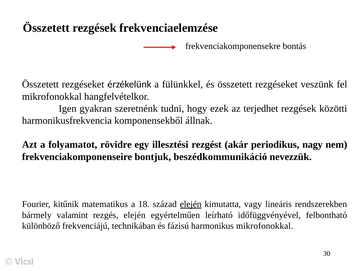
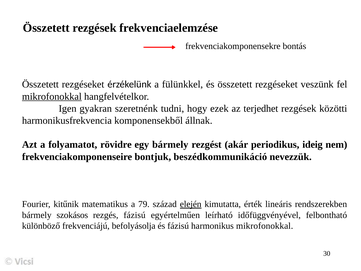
mikrofonokkal underline: none -> present (52, 96)
egy illesztési: illesztési -> bármely (170, 145)
nagy: nagy -> ideig (313, 145)
18: 18 -> 79 (144, 204)
vagy: vagy -> érték (253, 204)
valamint: valamint -> szokásos (72, 215)
rezgés elején: elején -> fázisú (135, 215)
technikában: technikában -> befolyásolja (134, 226)
